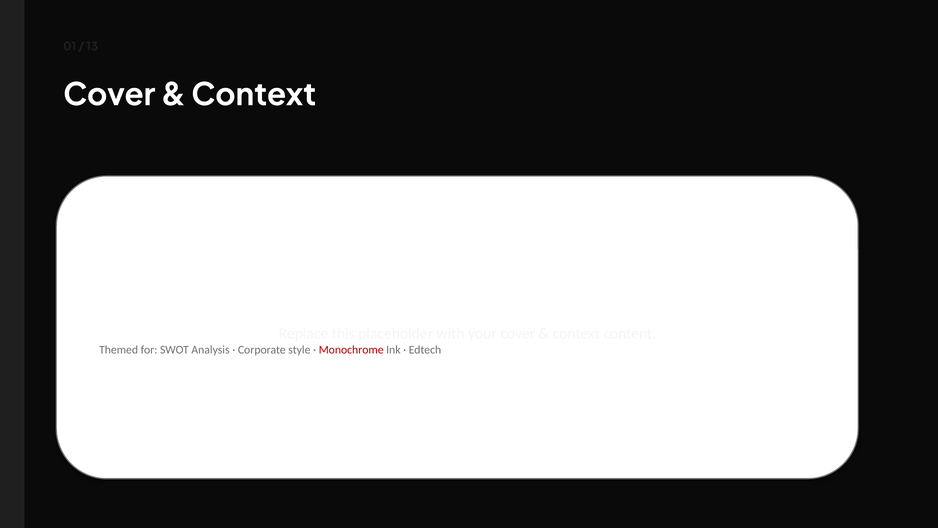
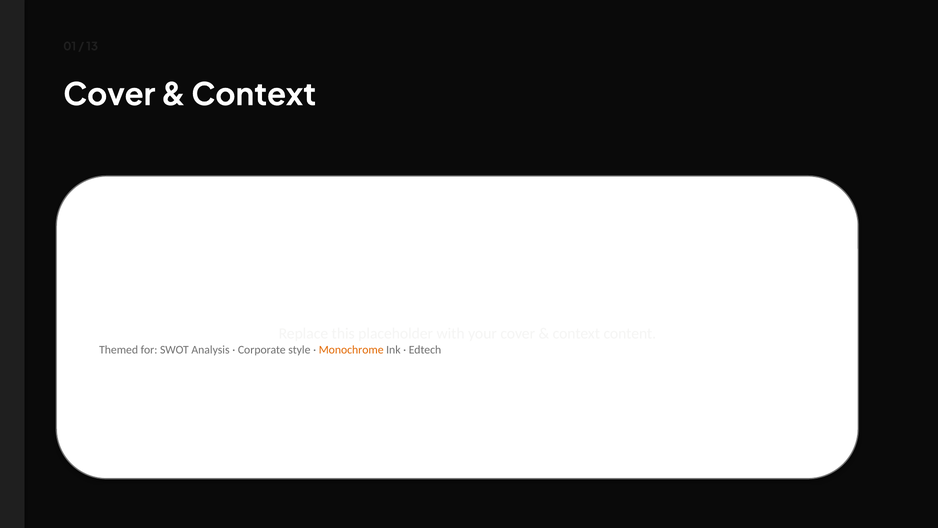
Monochrome colour: red -> orange (351, 350)
